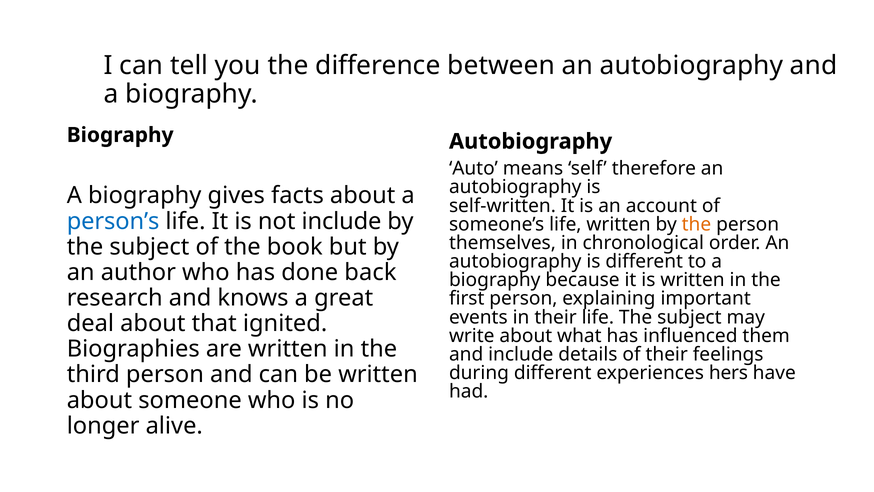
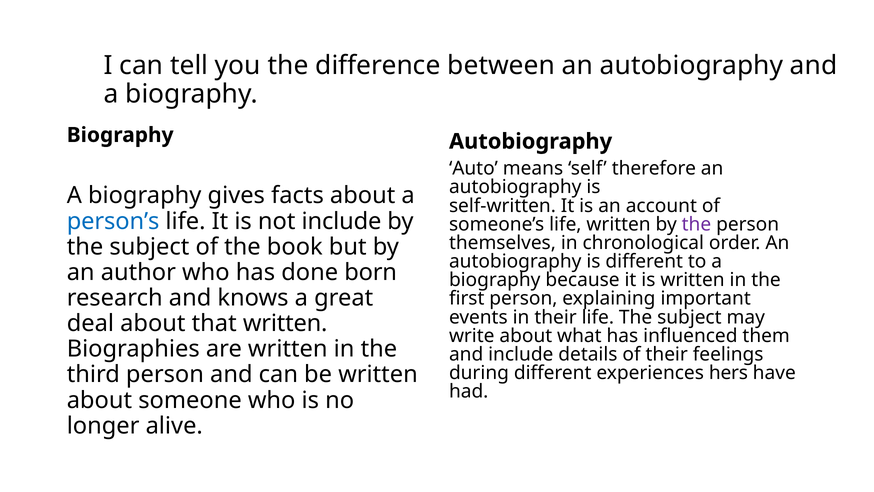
the colour: orange -> purple (696, 224)
back: back -> born (371, 272)
that ignited: ignited -> written (285, 323)
